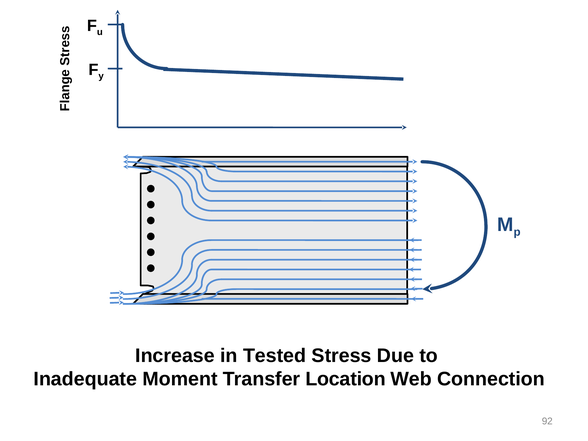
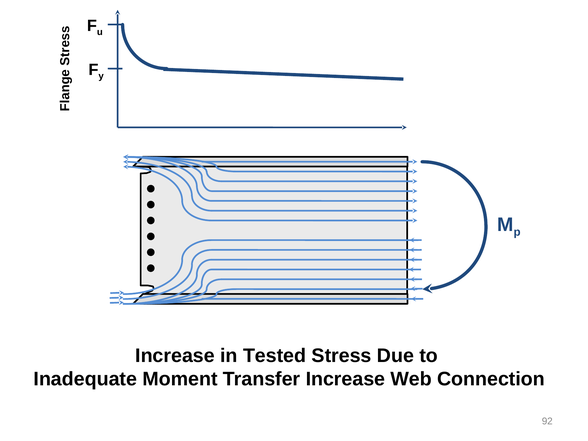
Transfer Location: Location -> Increase (345, 379)
